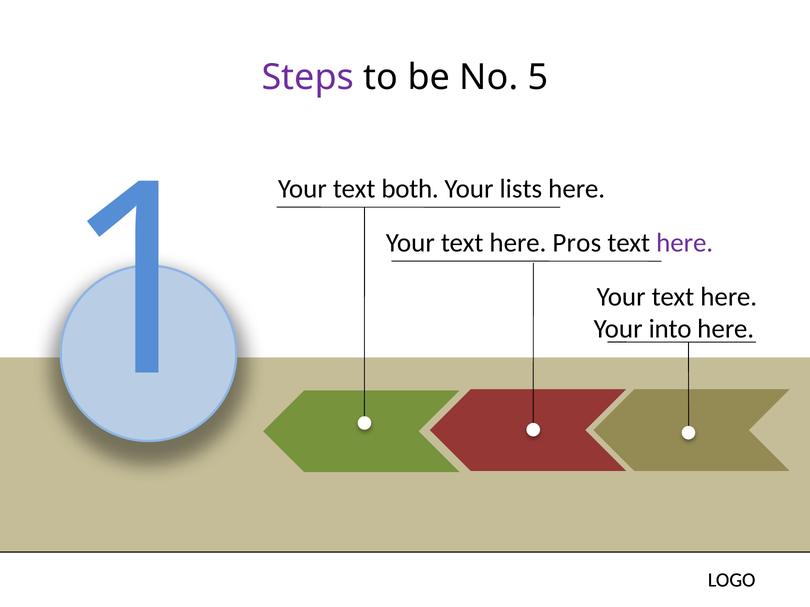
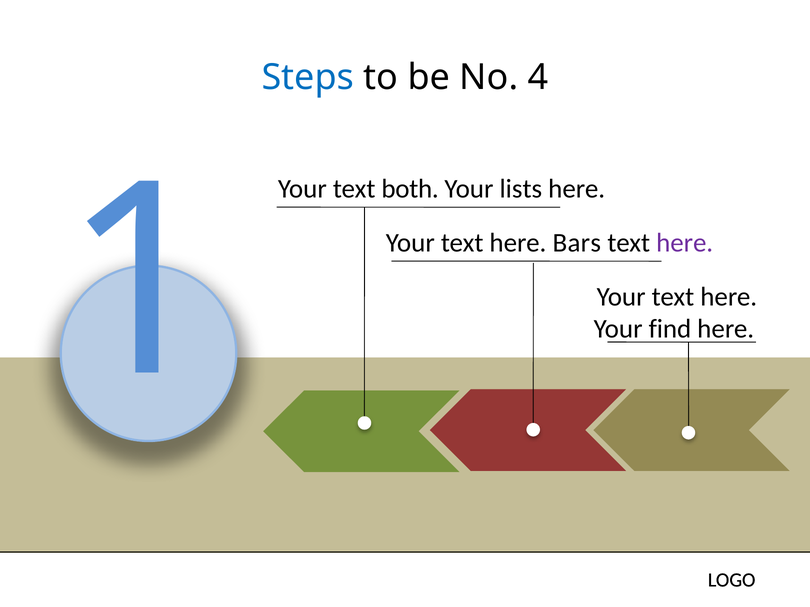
Steps colour: purple -> blue (308, 77)
5: 5 -> 4 (538, 77)
Pros: Pros -> Bars (577, 243)
into: into -> find (670, 329)
